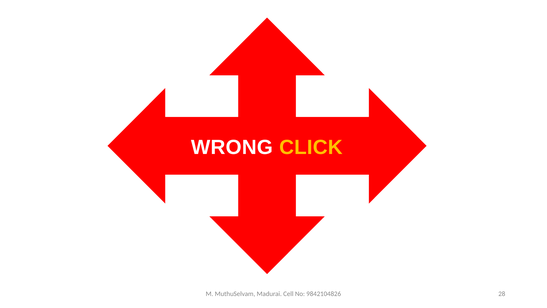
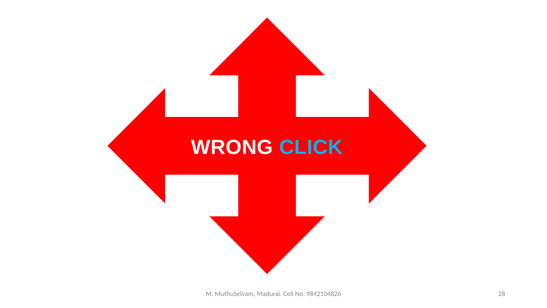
CLICK colour: yellow -> light blue (311, 147)
